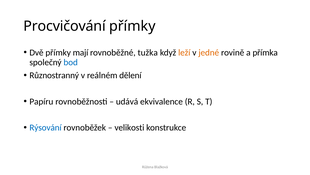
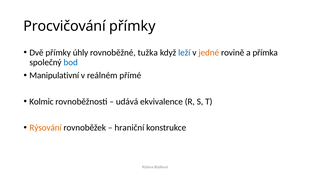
mají: mají -> úhly (81, 52)
leží colour: orange -> blue (184, 52)
Různostranný: Různostranný -> Manipulativní (54, 75)
dělení: dělení -> přímé (130, 75)
Papíru: Papíru -> Kolmic (41, 101)
Rýsování colour: blue -> orange (46, 127)
velikosti: velikosti -> hraniční (129, 127)
